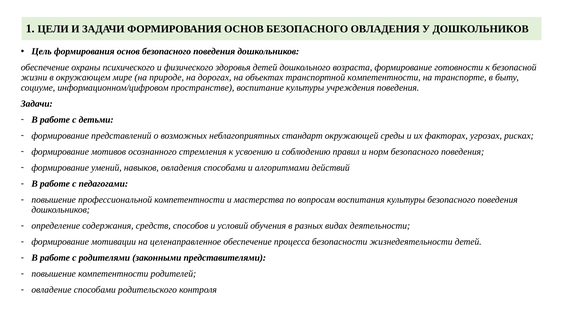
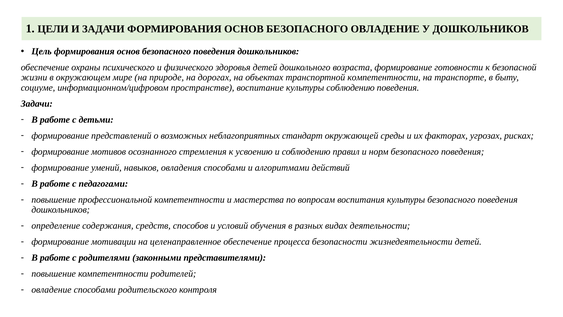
БЕЗОПАСНОГО ОВЛАДЕНИЯ: ОВЛАДЕНИЯ -> ОВЛАДЕНИЕ (385, 29)
культуры учреждения: учреждения -> соблюдению (351, 88)
